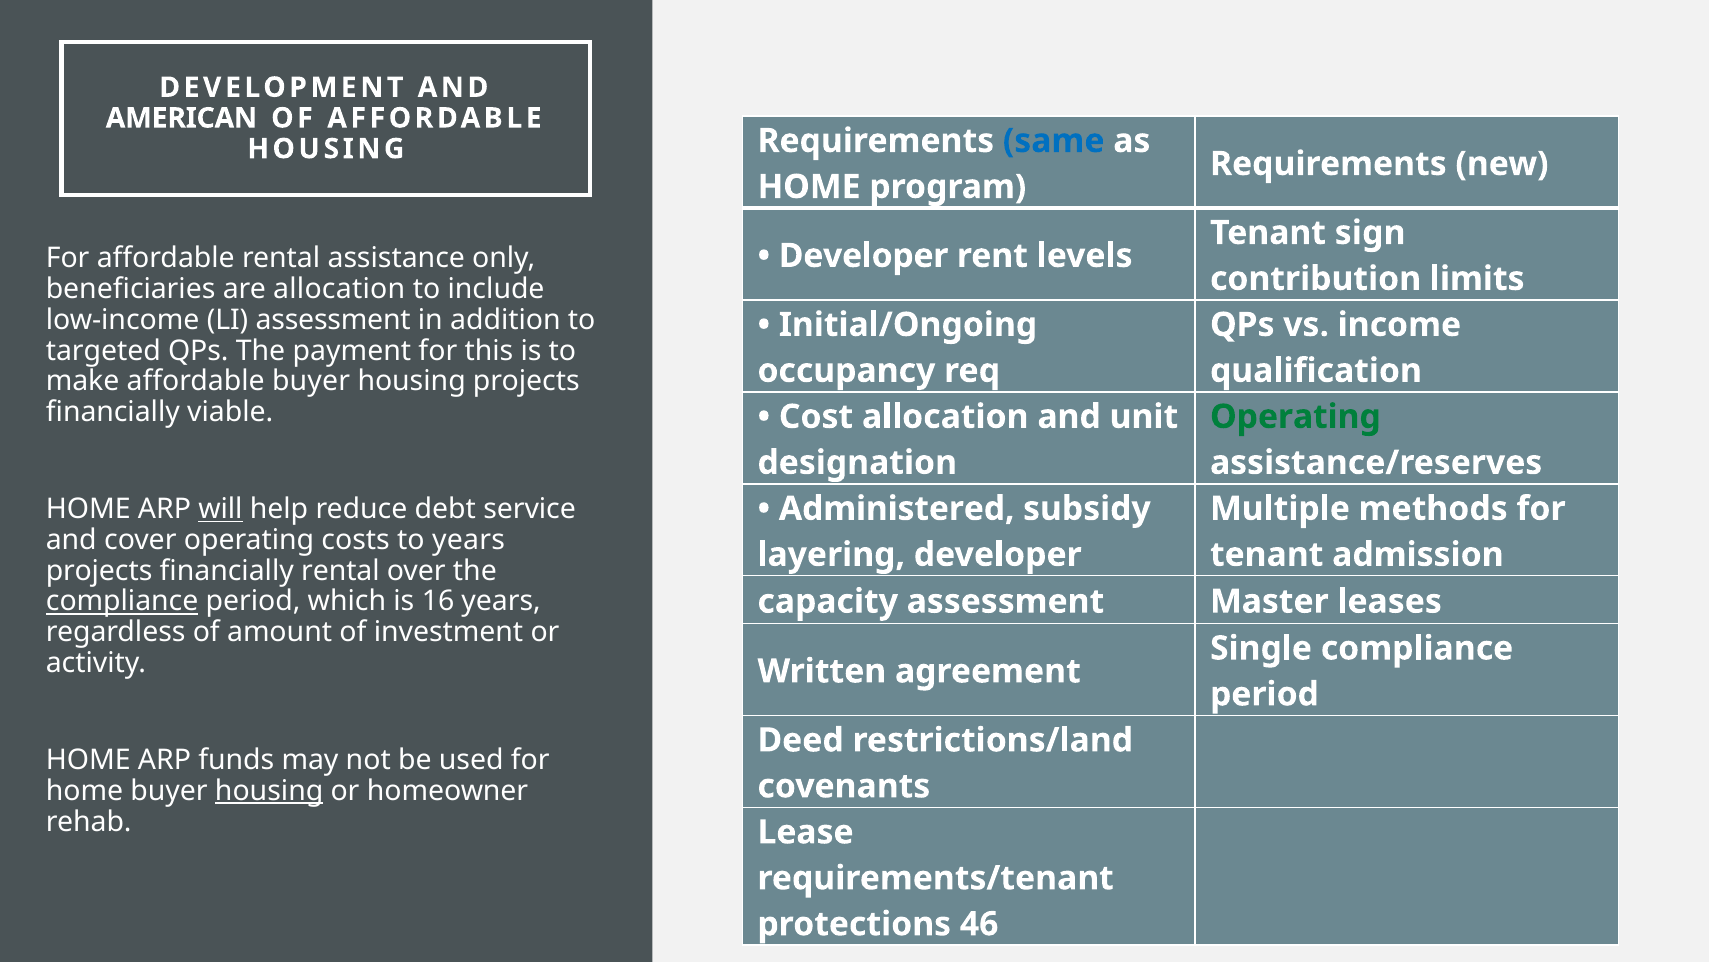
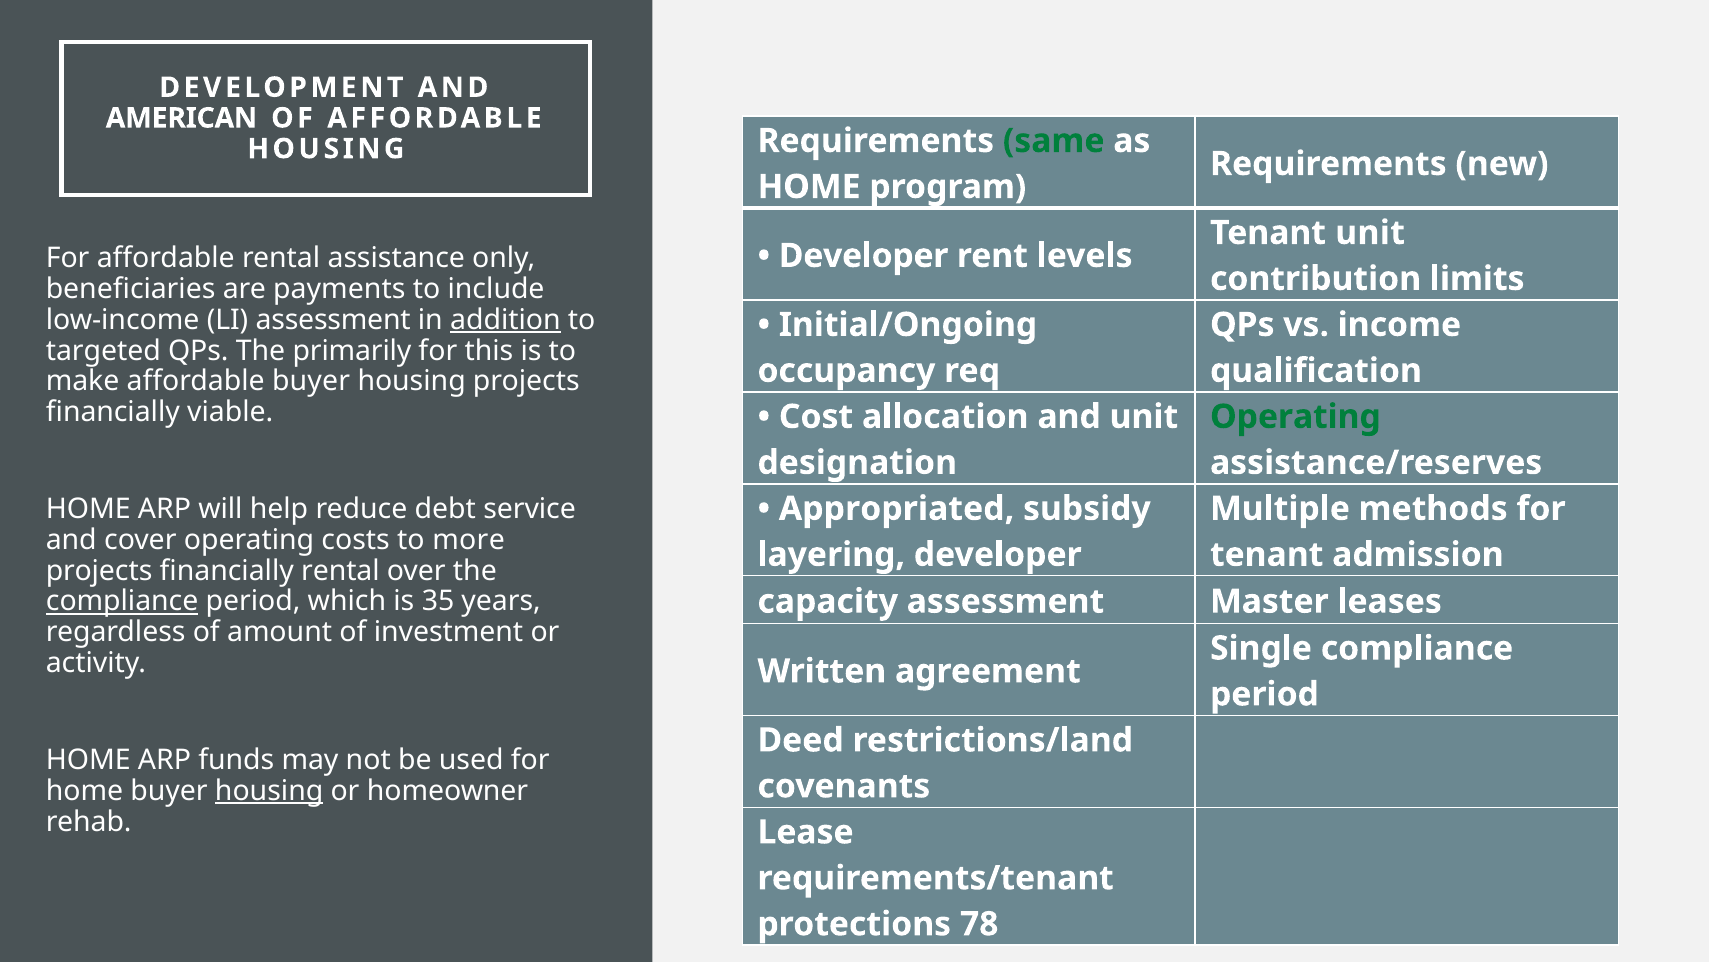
same colour: blue -> green (1054, 141)
Tenant sign: sign -> unit (1370, 233)
are allocation: allocation -> payments (339, 289)
addition underline: none -> present (505, 320)
payment: payment -> primarily (352, 350)
will underline: present -> none (220, 509)
Administered: Administered -> Appropriated (897, 508)
to years: years -> more (469, 540)
16: 16 -> 35 (438, 601)
46: 46 -> 78 (979, 924)
